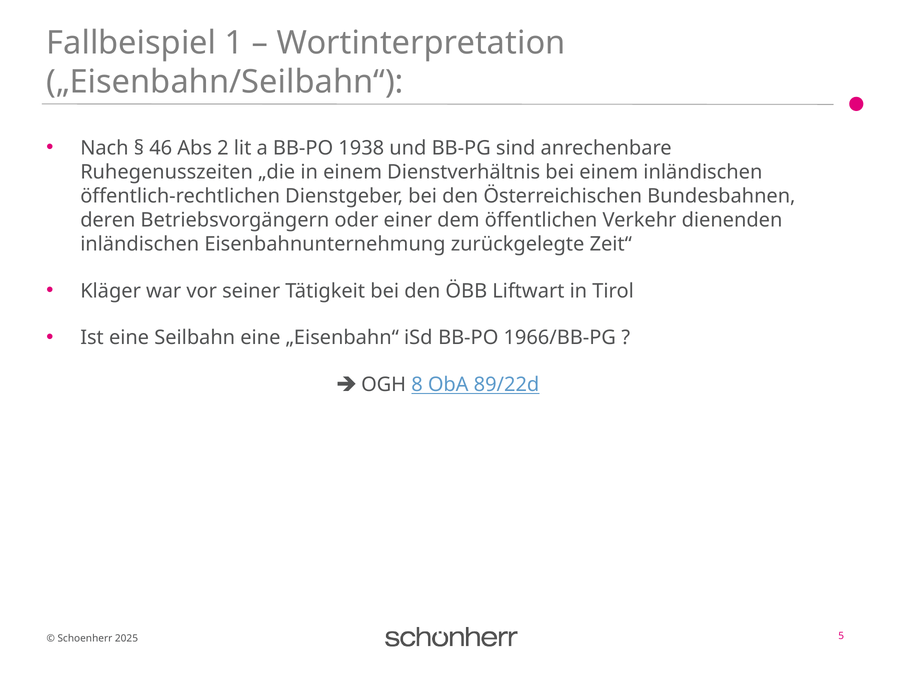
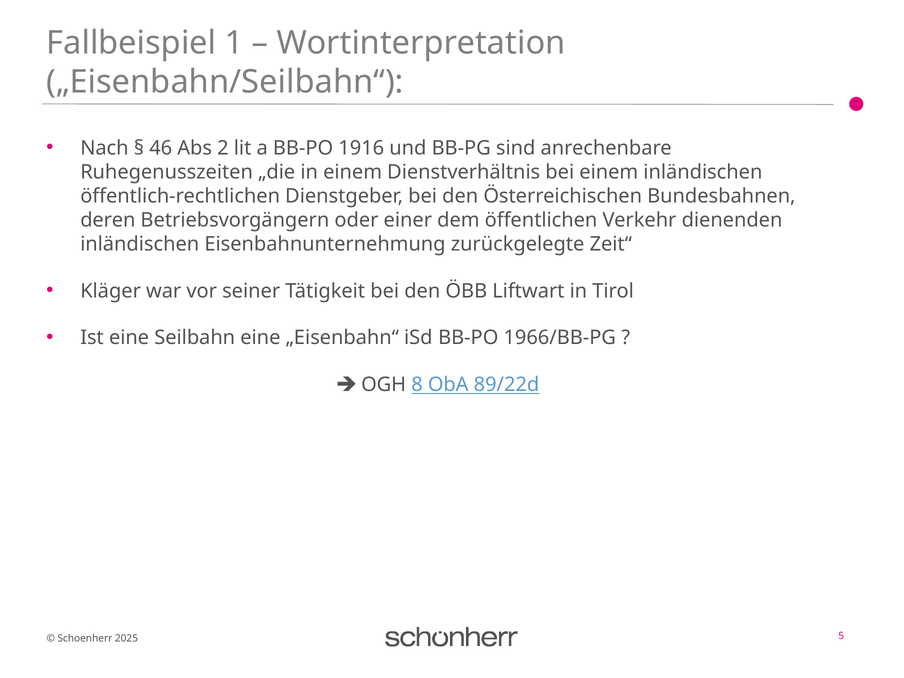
1938: 1938 -> 1916 (361, 148)
